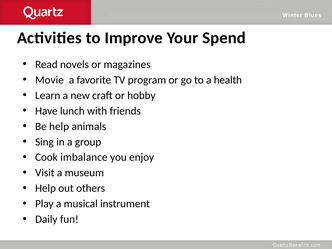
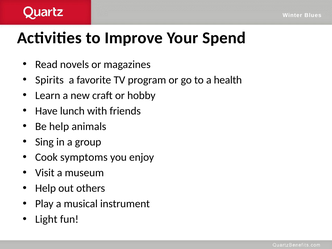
Movie: Movie -> Spirits (49, 80)
imbalance: imbalance -> symptoms (84, 157)
Daily: Daily -> Light (46, 219)
